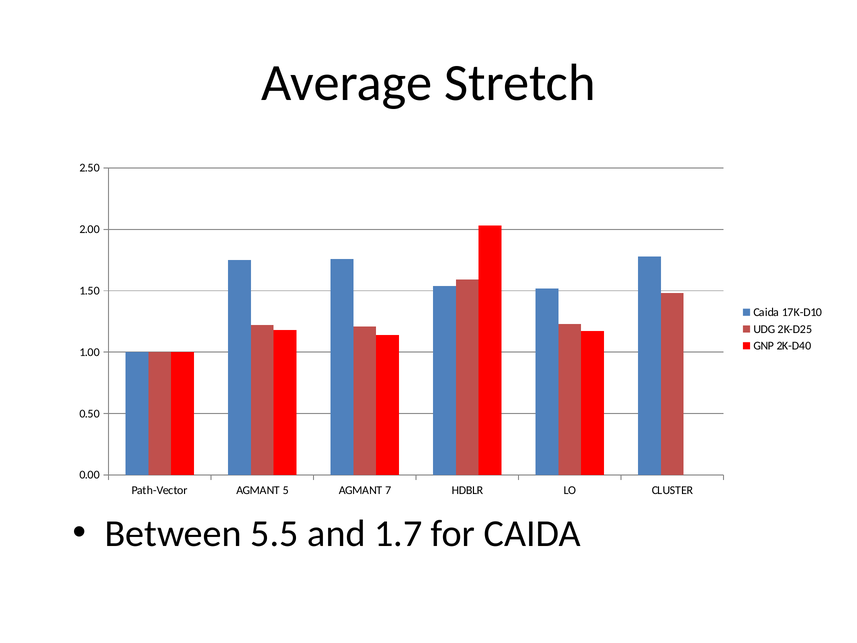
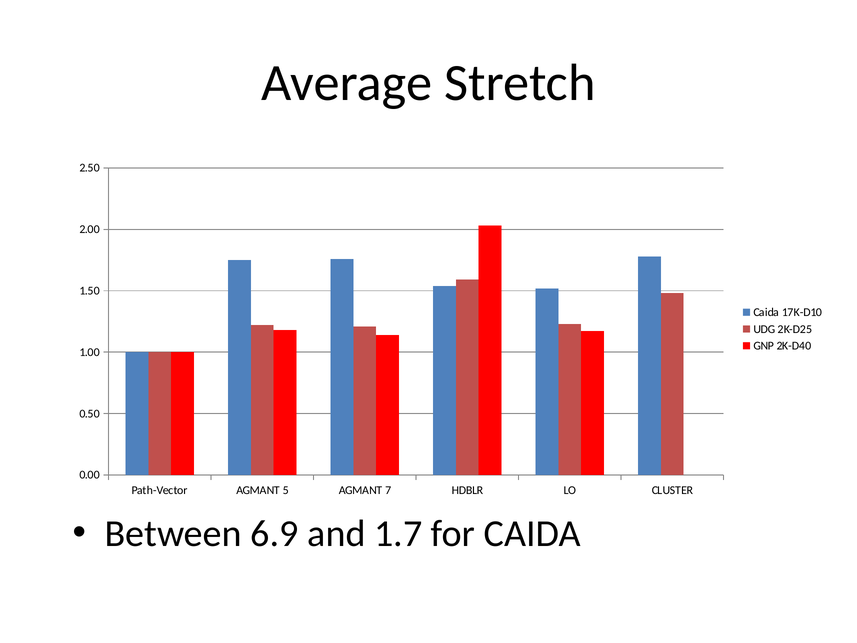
5.5: 5.5 -> 6.9 (274, 533)
